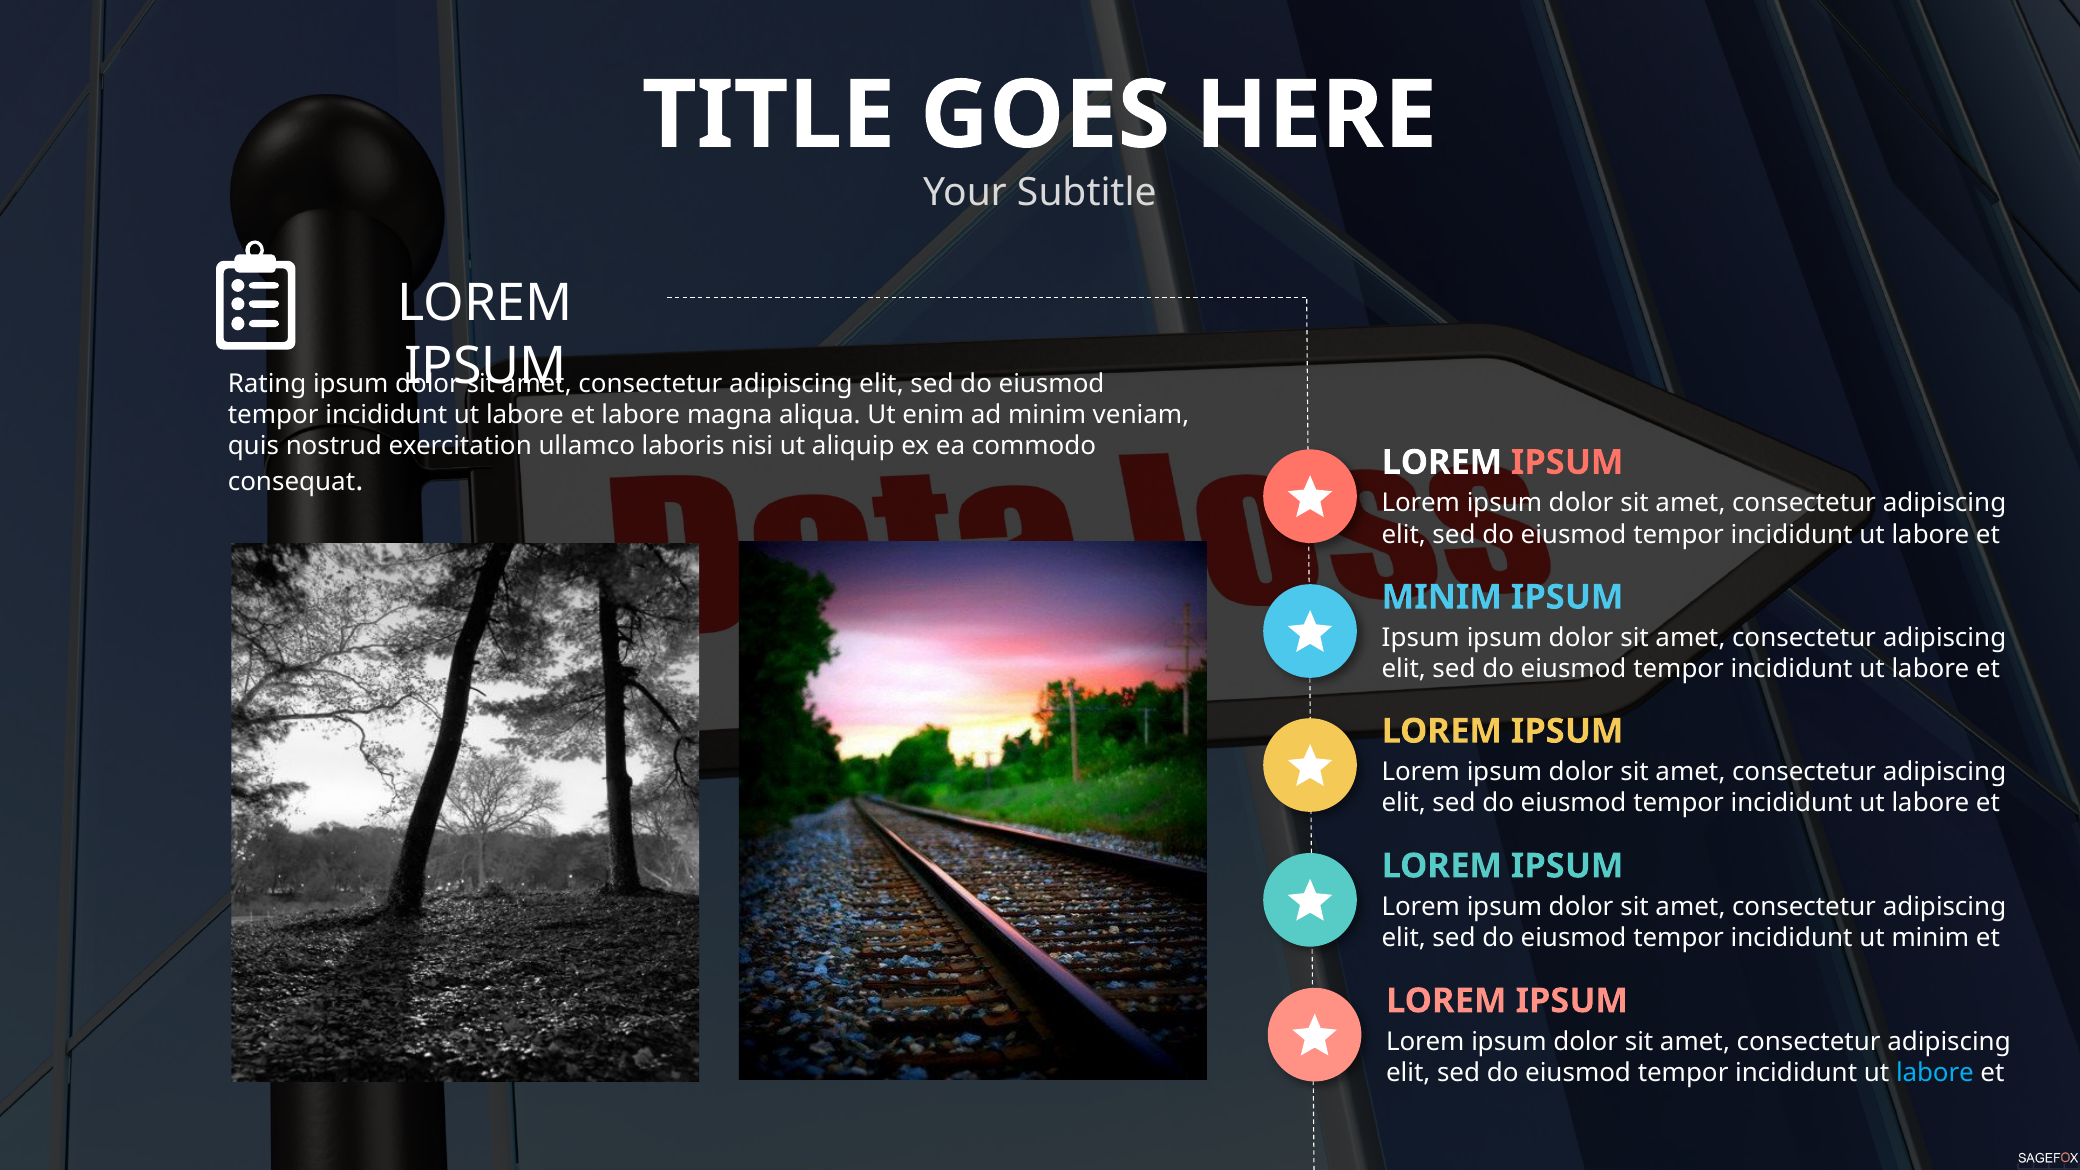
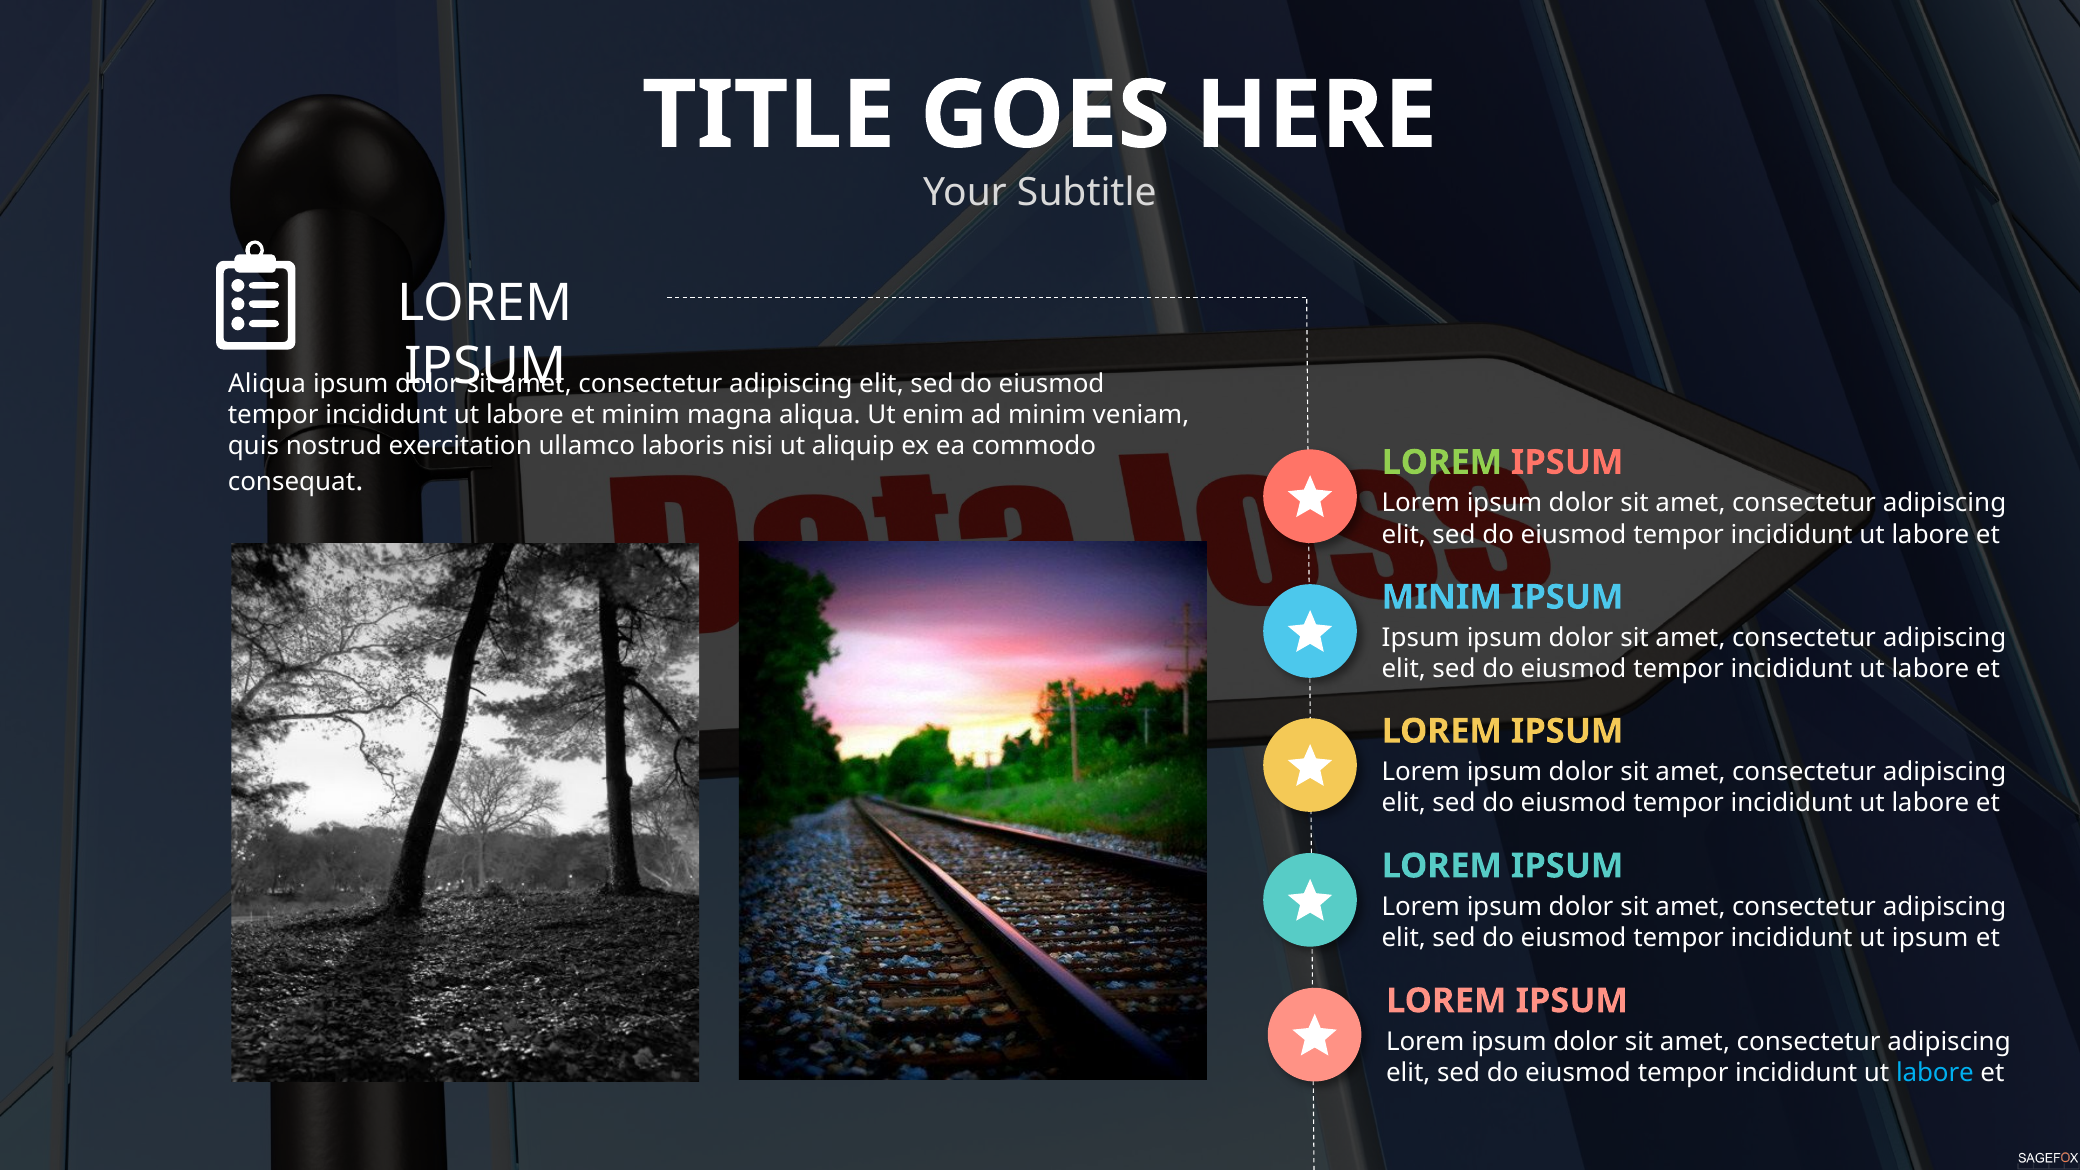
Rating: Rating -> Aliqua (267, 384)
labore: labore -> minim (641, 415)
LOREM colour: white -> light green (1442, 462)
ut minim: minim -> ipsum (1930, 938)
